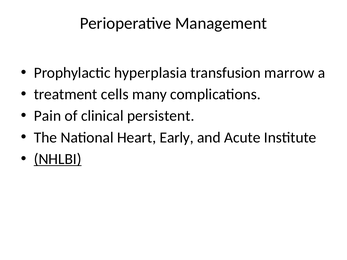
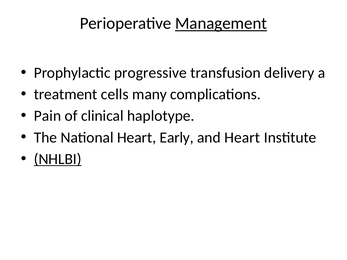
Management underline: none -> present (221, 23)
hyperplasia: hyperplasia -> progressive (150, 73)
marrow: marrow -> delivery (289, 73)
persistent: persistent -> haplotype (161, 116)
and Acute: Acute -> Heart (242, 138)
